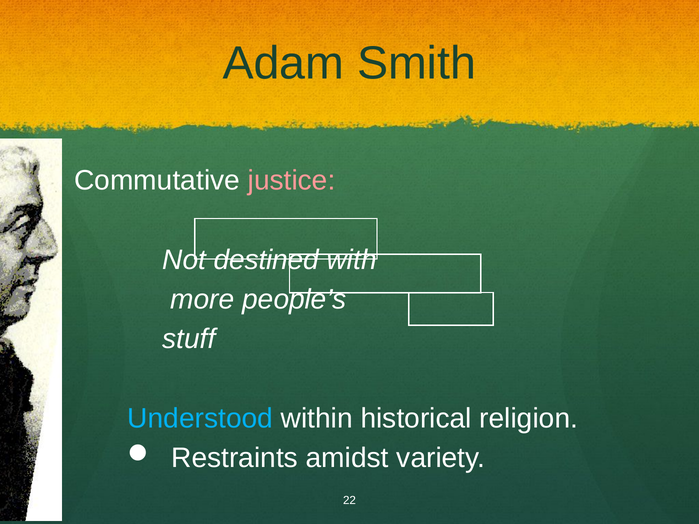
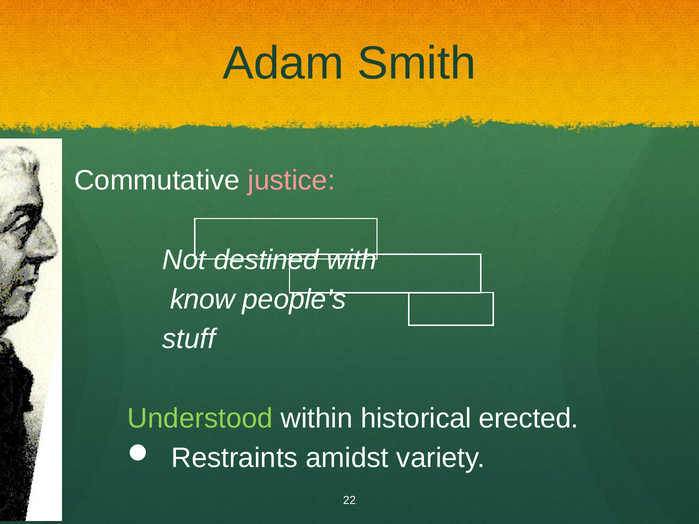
more: more -> know (202, 300)
Understood colour: light blue -> light green (200, 418)
religion: religion -> erected (529, 418)
